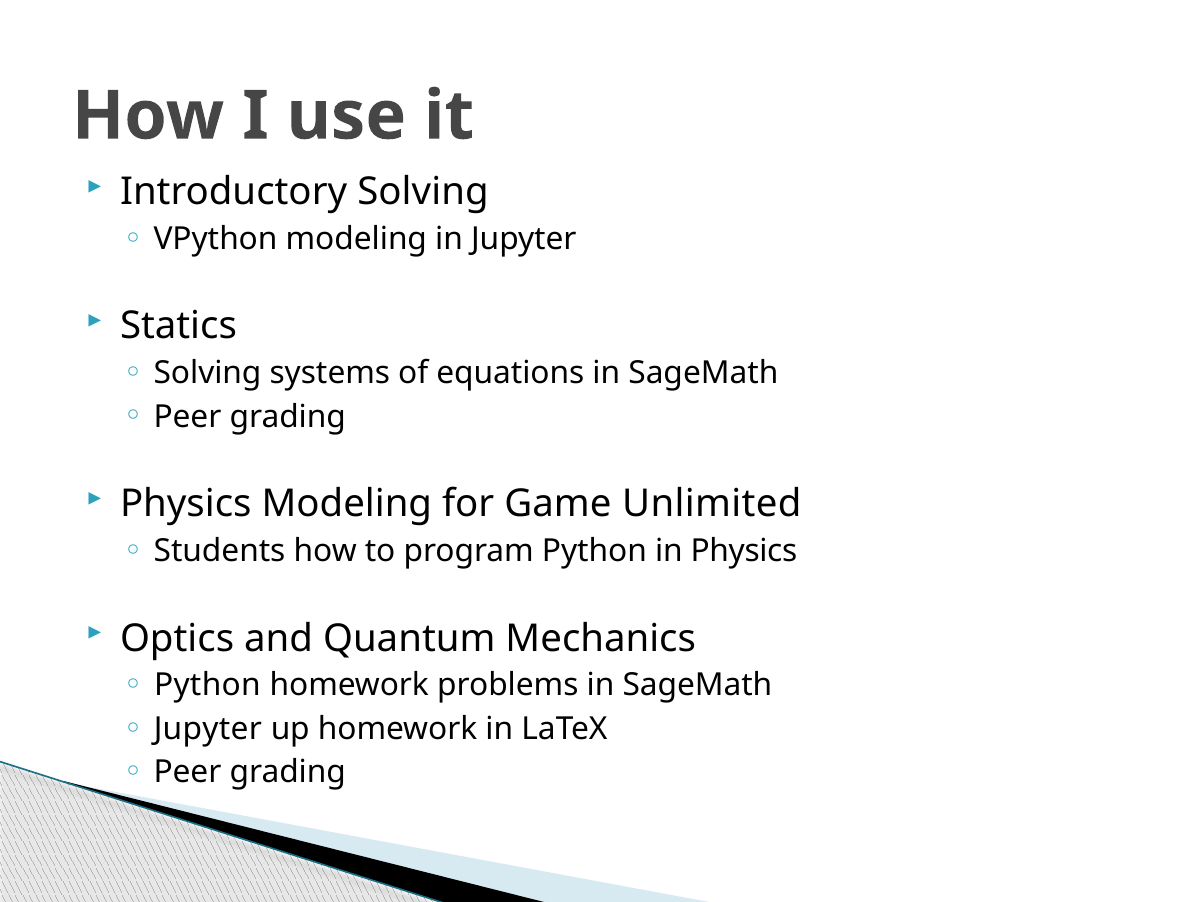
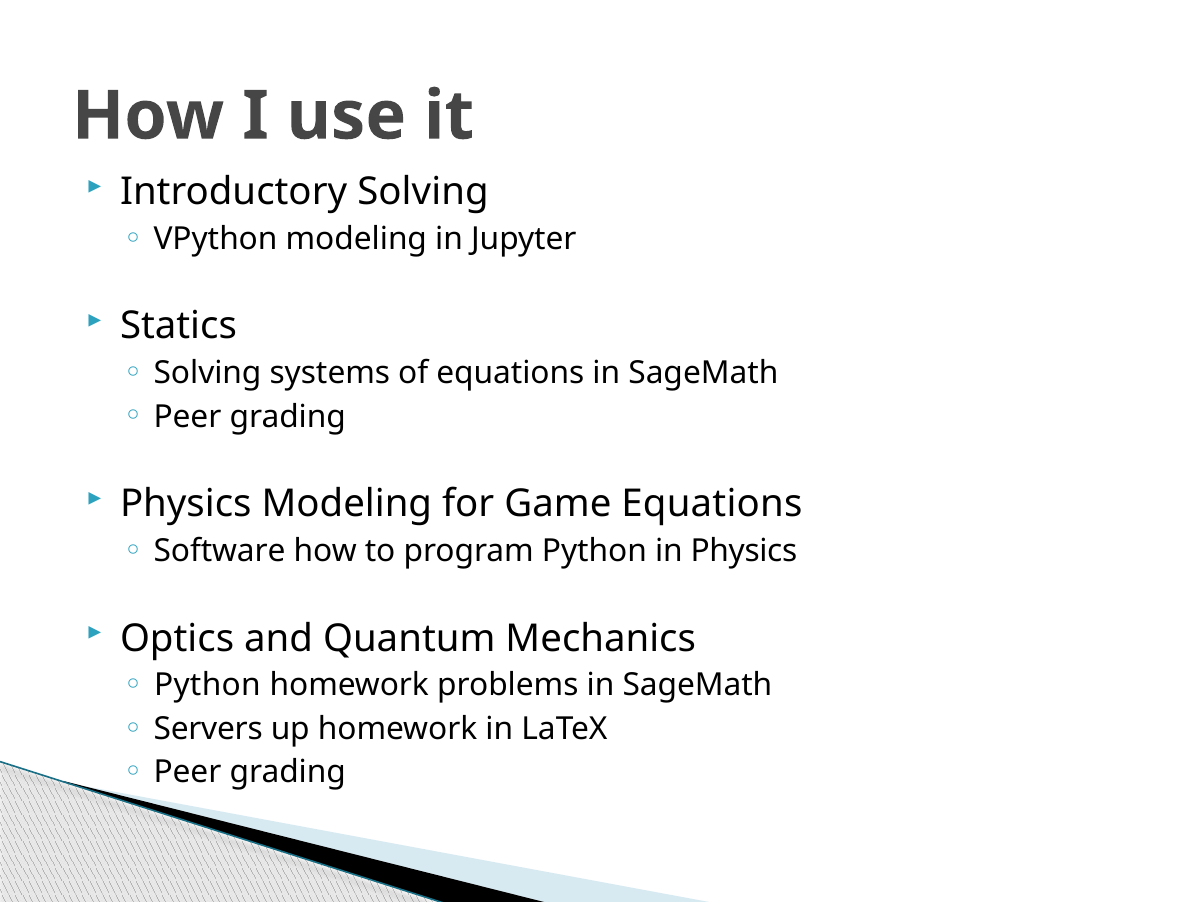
Game Unlimited: Unlimited -> Equations (712, 504)
Students: Students -> Software (220, 551)
Jupyter: Jupyter -> Servers (208, 728)
